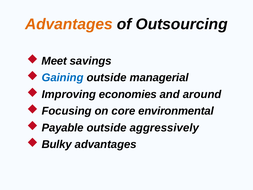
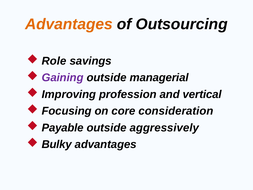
Meet: Meet -> Role (54, 61)
Gaining colour: blue -> purple (63, 78)
economies: economies -> profession (128, 94)
around: around -> vertical (202, 94)
environmental: environmental -> consideration (176, 111)
